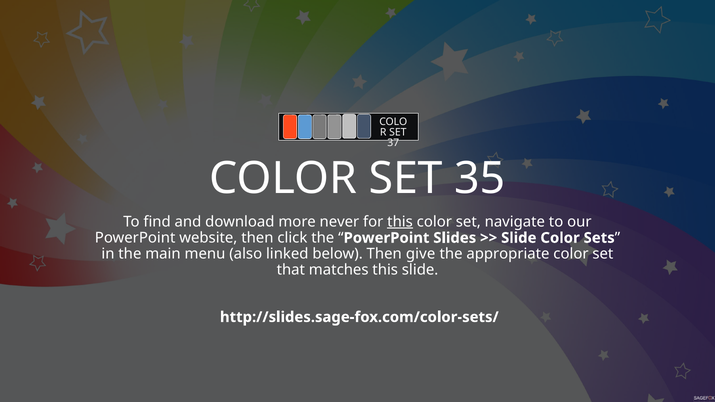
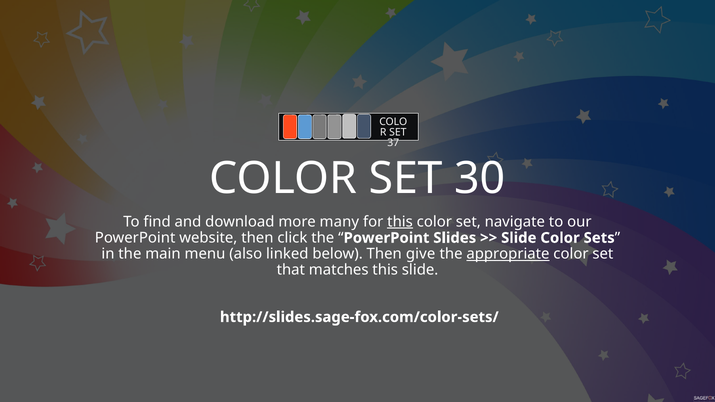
35: 35 -> 30 (480, 179)
never: never -> many (339, 222)
appropriate underline: none -> present (508, 254)
